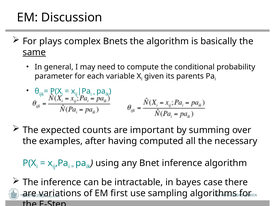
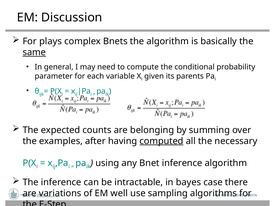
important: important -> belonging (152, 130)
computed underline: none -> present (161, 141)
first: first -> well (119, 194)
